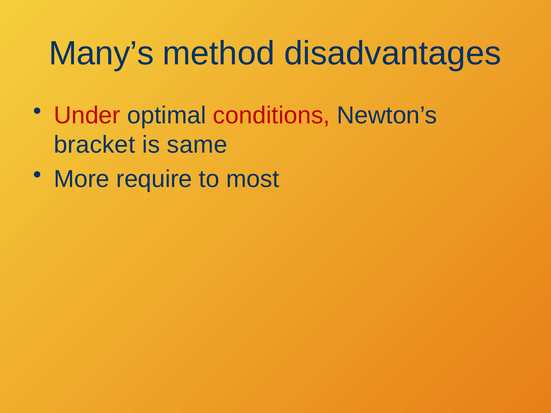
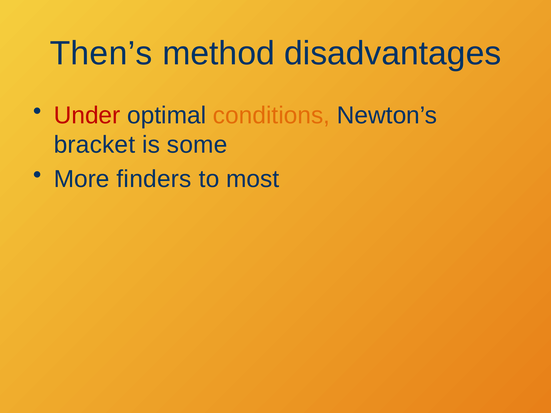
Many’s: Many’s -> Then’s (101, 53)
conditions colour: red -> orange (272, 116)
same: same -> some (197, 145)
require: require -> finders (154, 179)
